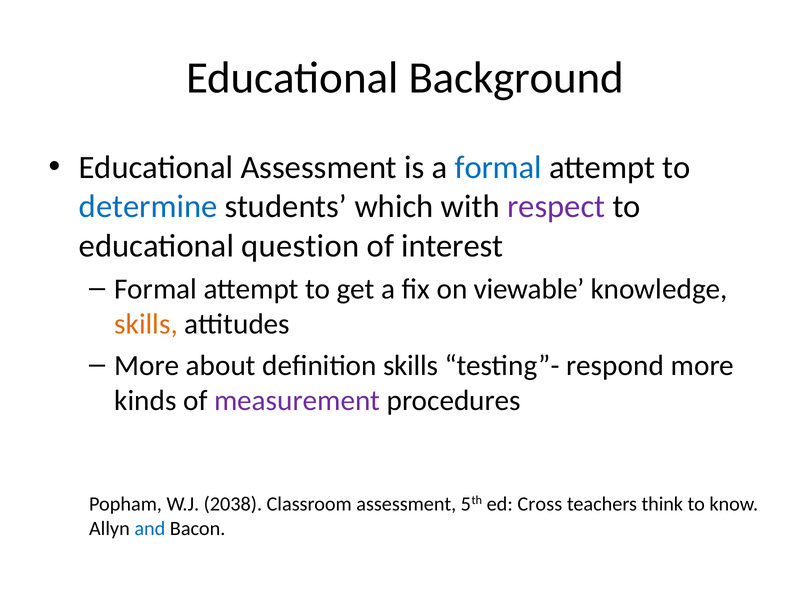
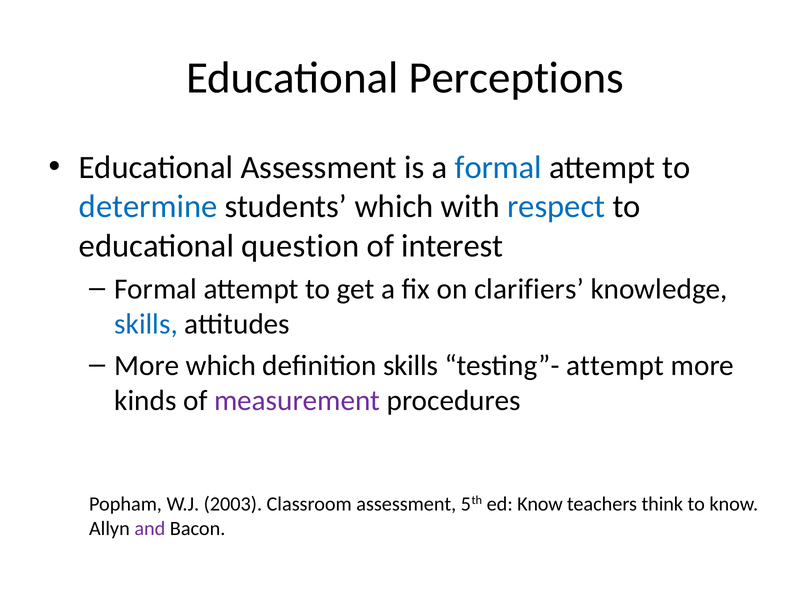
Background: Background -> Perceptions (516, 78)
respect colour: purple -> blue (556, 207)
viewable: viewable -> clarifiers (529, 289)
skills colour: orange -> blue (146, 324)
More about: about -> which (221, 366)
testing”- respond: respond -> attempt (615, 366)
2038: 2038 -> 2003 (233, 504)
ed Cross: Cross -> Know (540, 504)
and colour: blue -> purple (150, 529)
